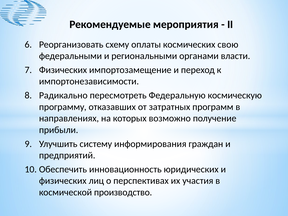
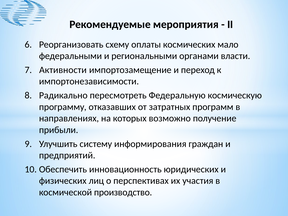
свою: свою -> мало (228, 44)
Физических: Физических -> Активности (63, 70)
